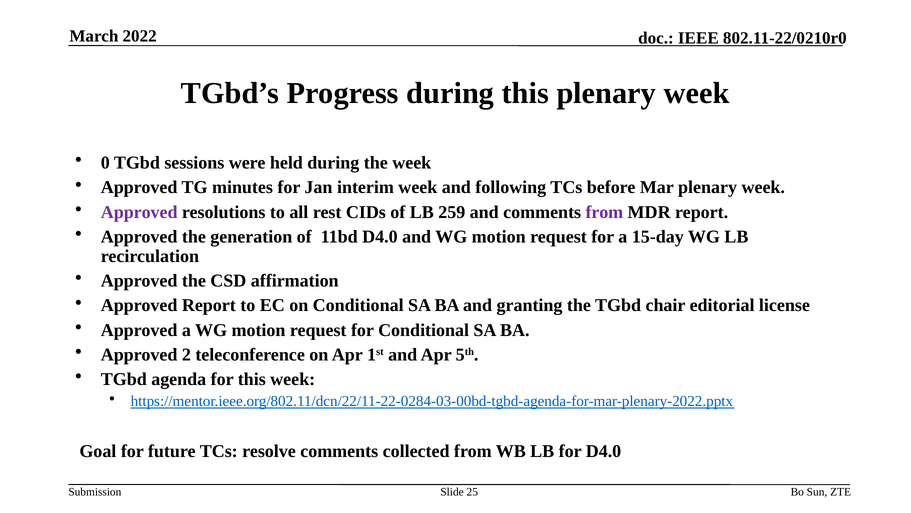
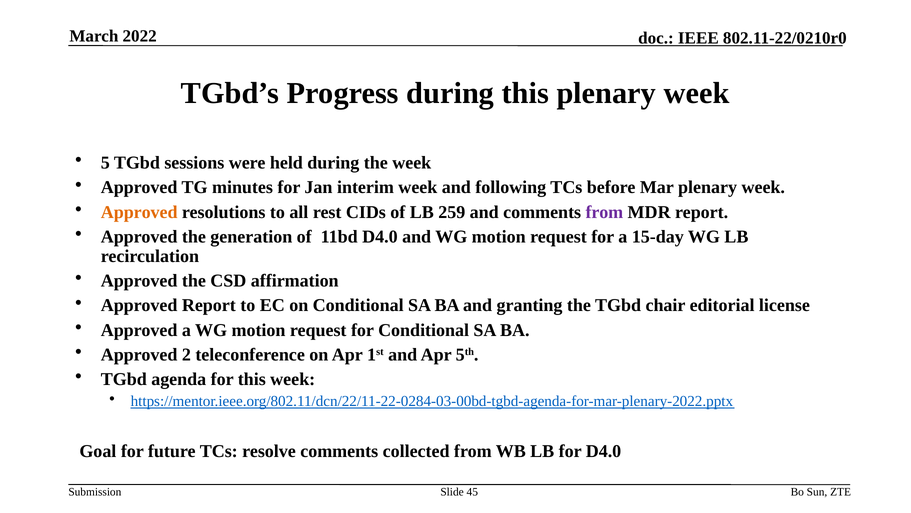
0: 0 -> 5 (105, 163)
Approved colour: purple -> orange (139, 212)
25: 25 -> 45 (472, 491)
